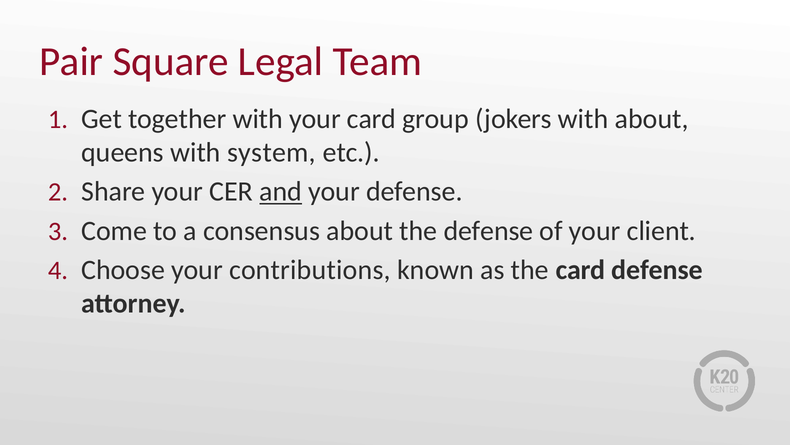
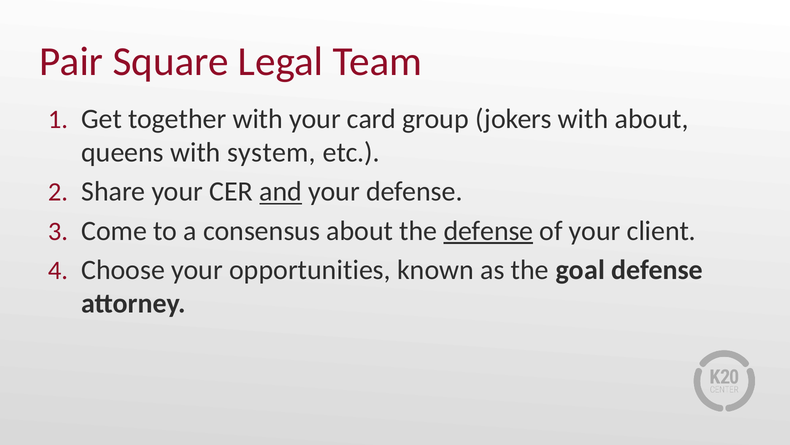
defense underline: none -> present (488, 231)
contributions: contributions -> opportunities (310, 270)
the card: card -> goal (580, 270)
